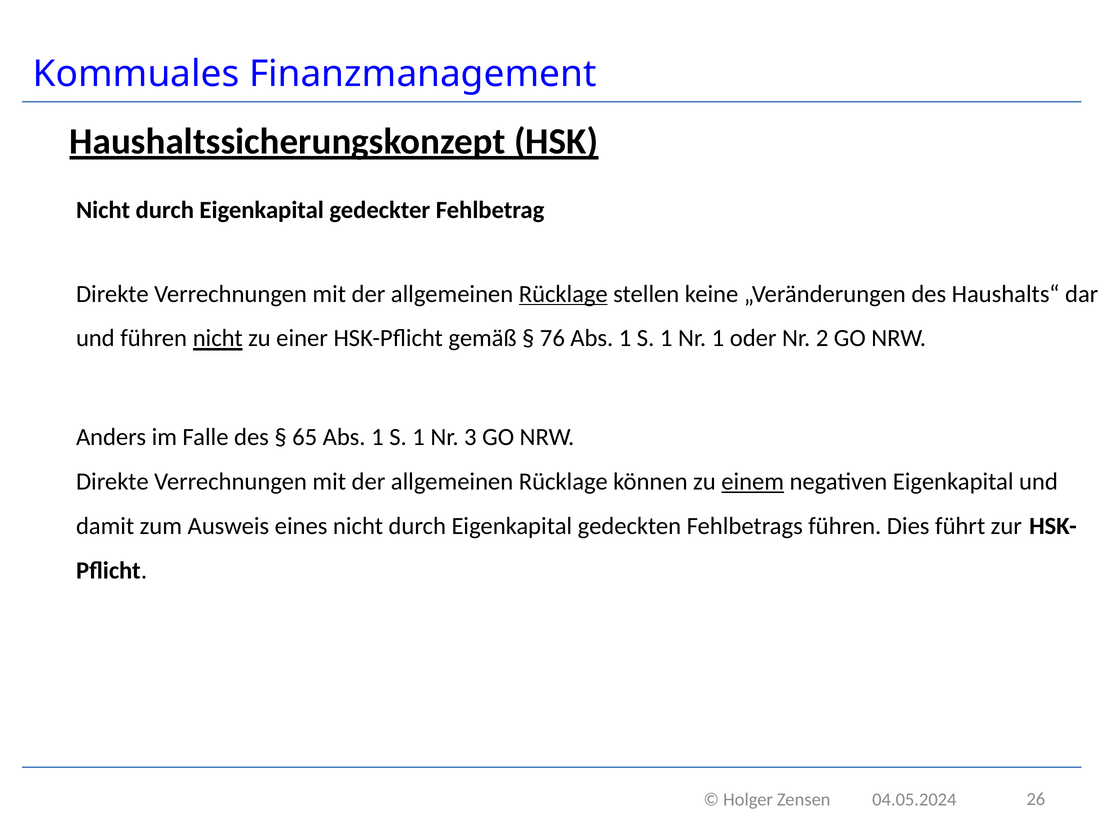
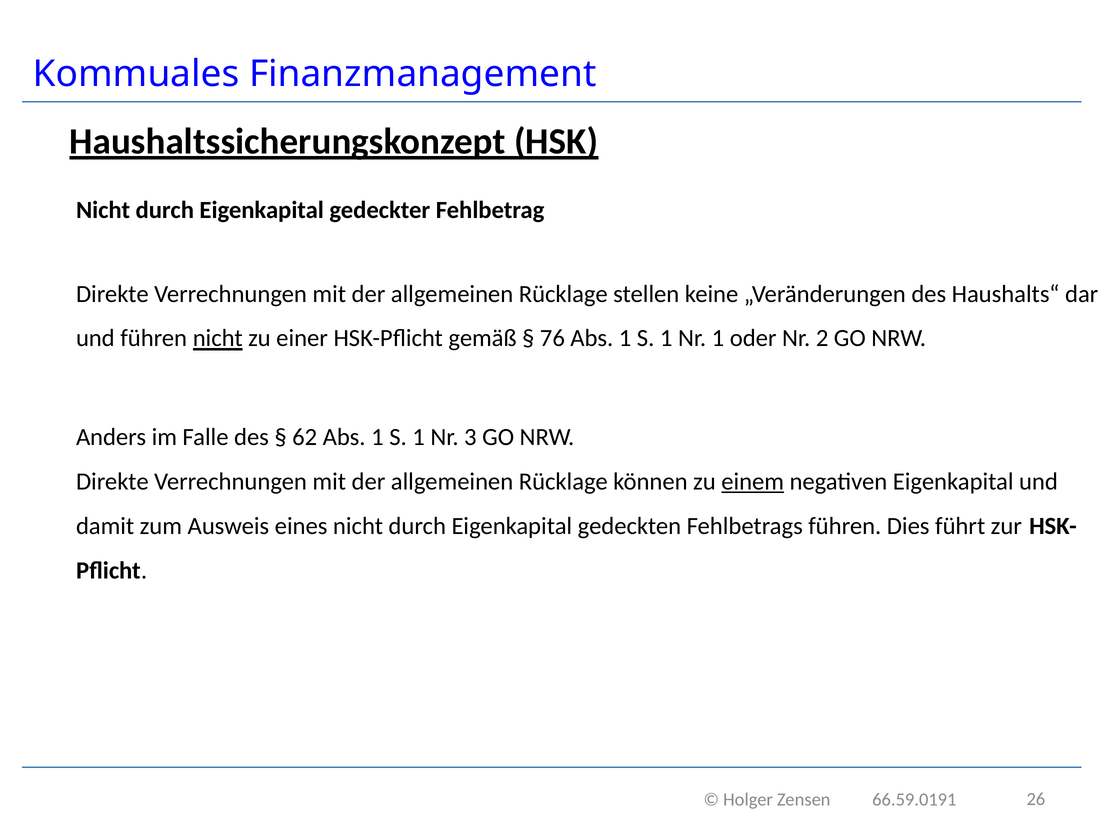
Rücklage underline: present -> none (563, 294)
65: 65 -> 62 (305, 437)
04.05.2024: 04.05.2024 -> 66.59.0191 (914, 799)
